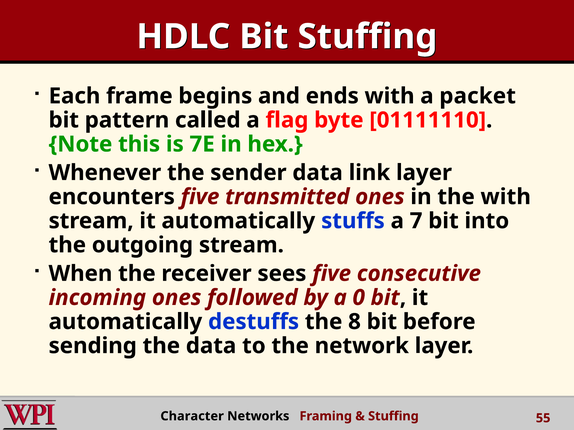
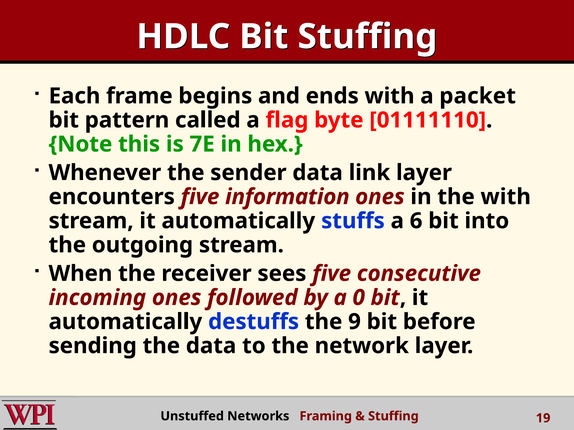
transmitted: transmitted -> information (287, 197)
7: 7 -> 6 (416, 221)
8: 8 -> 9 (354, 322)
Character: Character -> Unstuffed (192, 417)
55: 55 -> 19 (543, 419)
